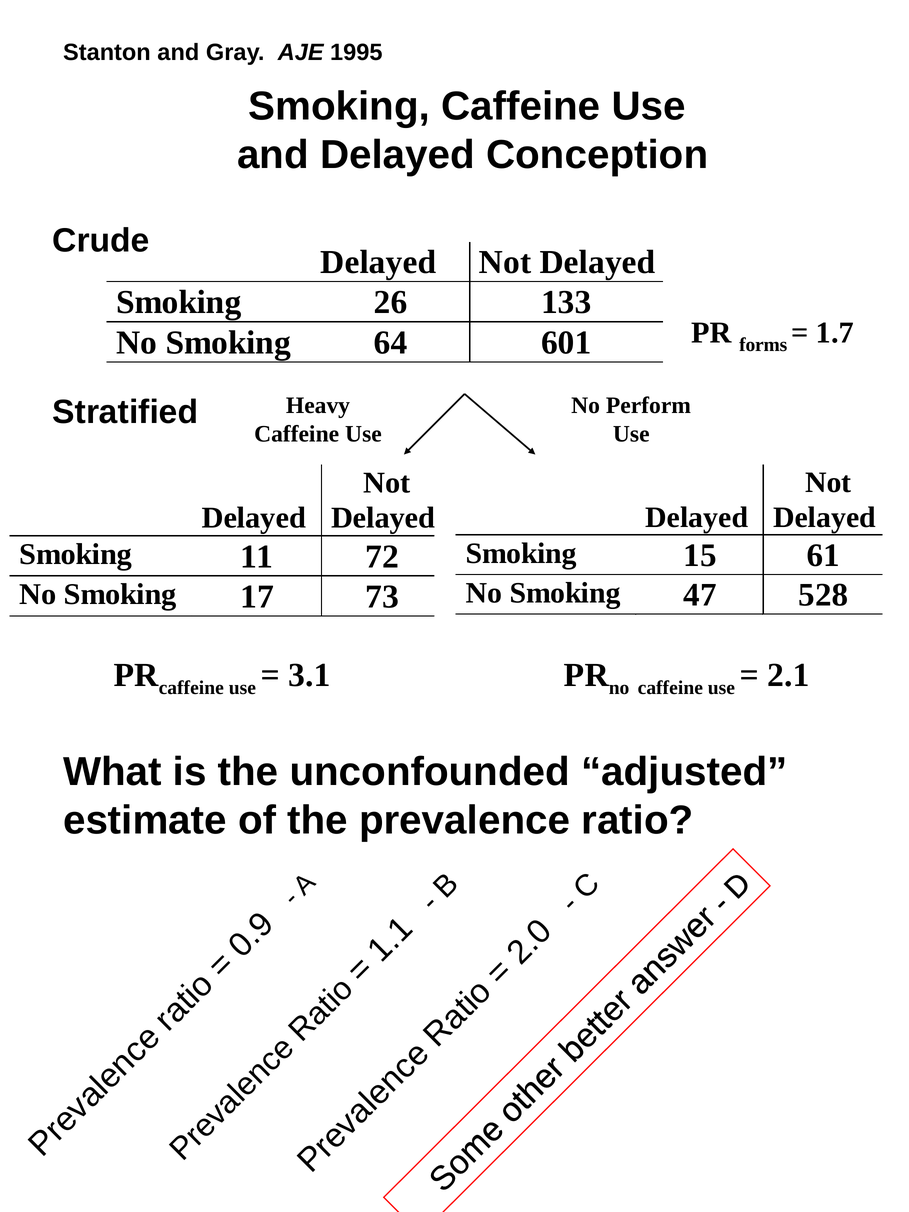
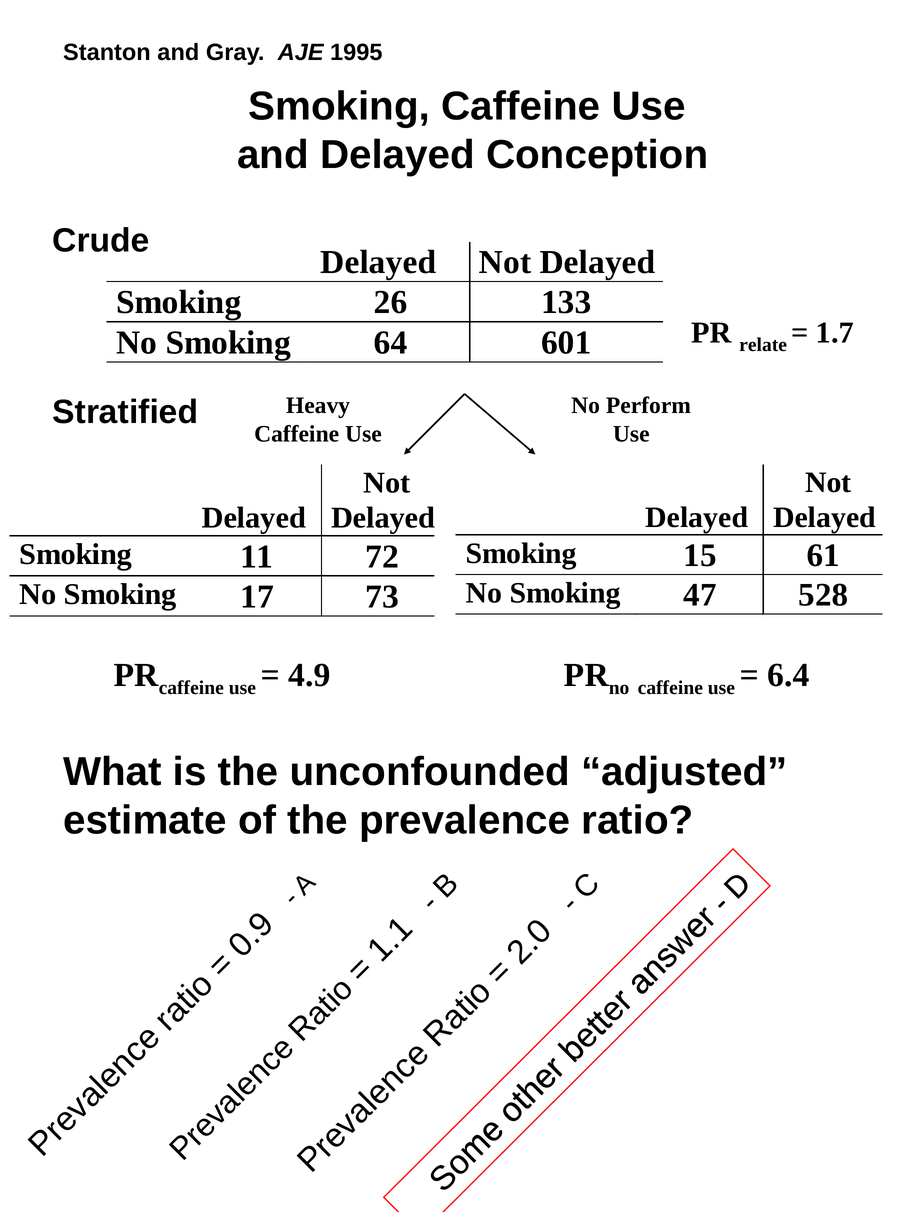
forms: forms -> relate (763, 345)
3.1: 3.1 -> 4.9 (309, 675)
2.1: 2.1 -> 6.4 (789, 675)
